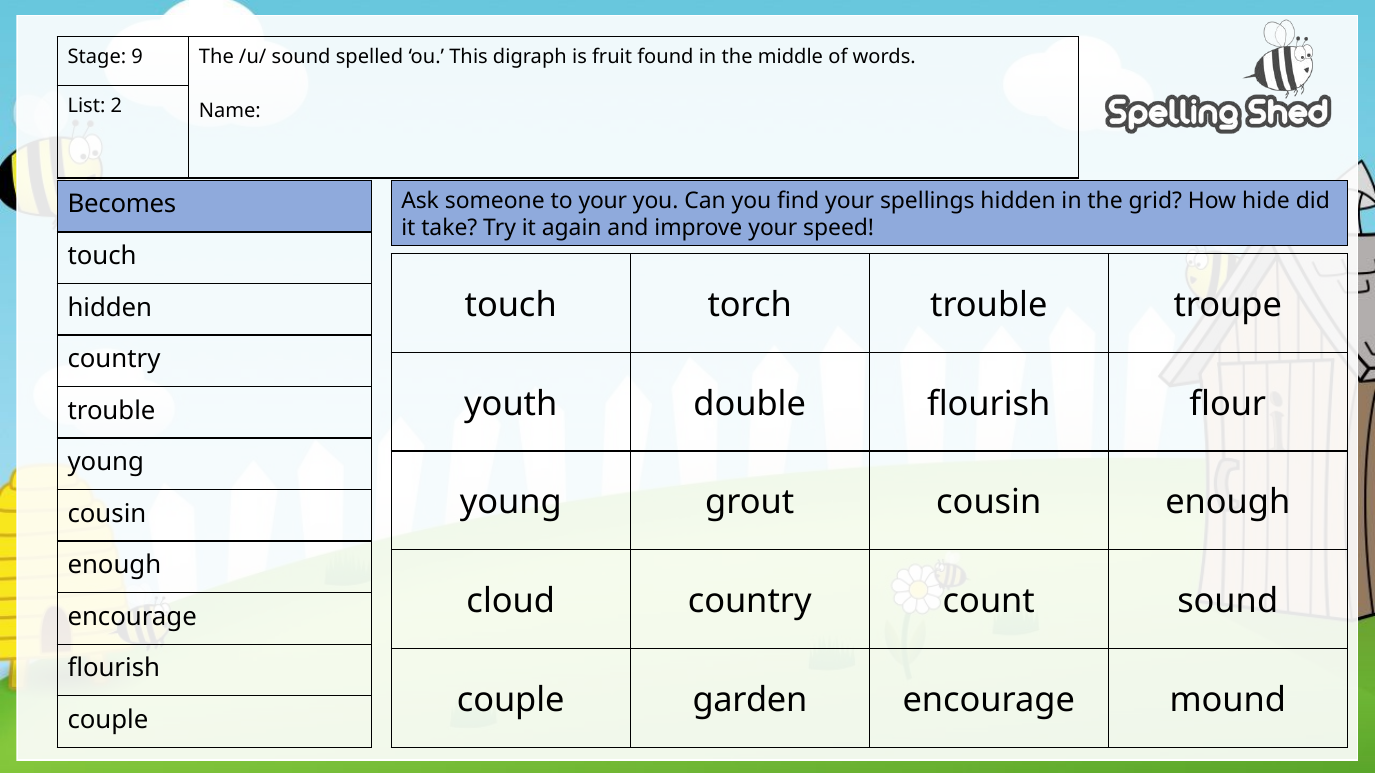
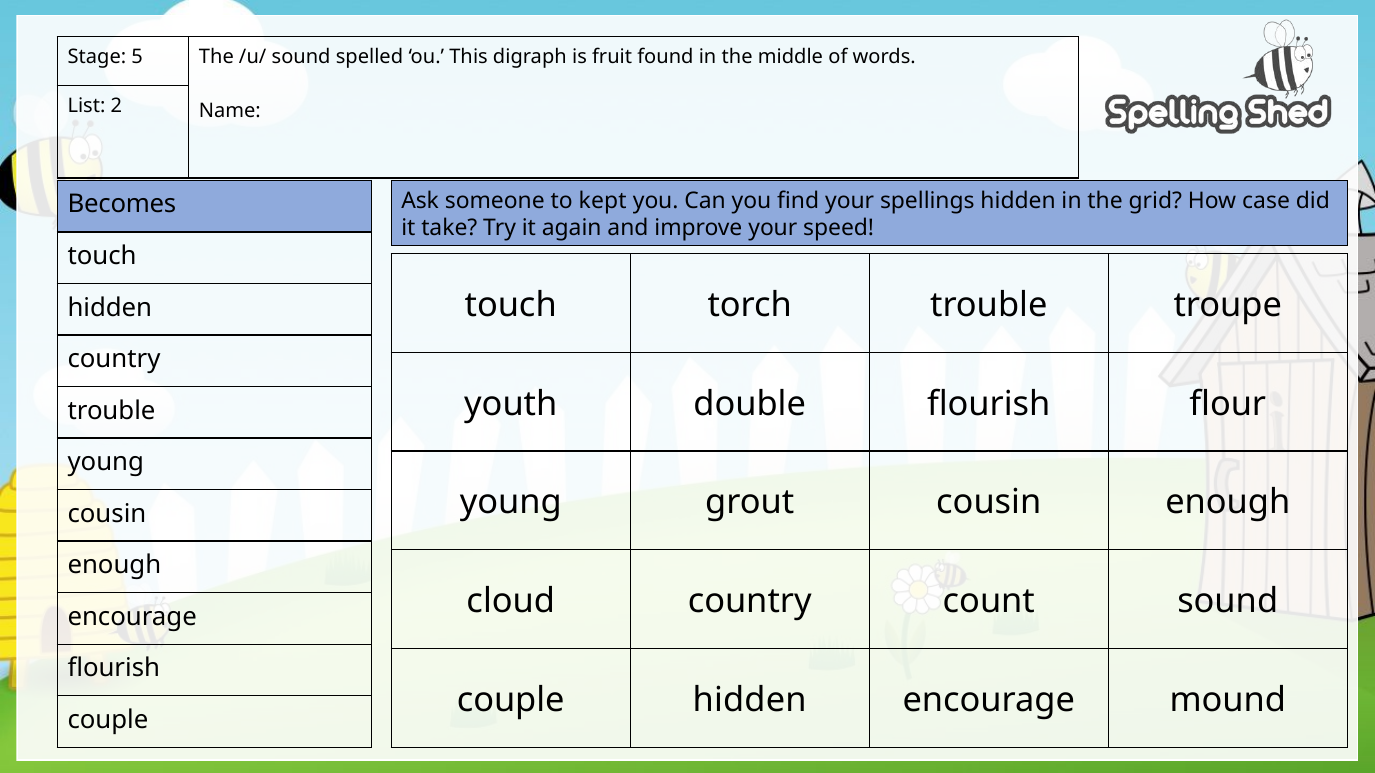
9: 9 -> 5 (137, 57)
to your: your -> kept (603, 201)
hide: hide -> case (1266, 201)
couple garden: garden -> hidden (750, 700)
